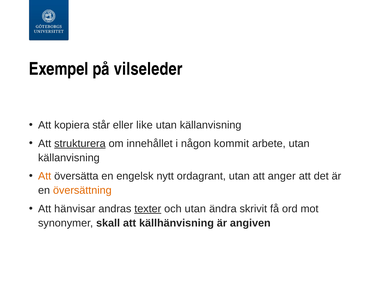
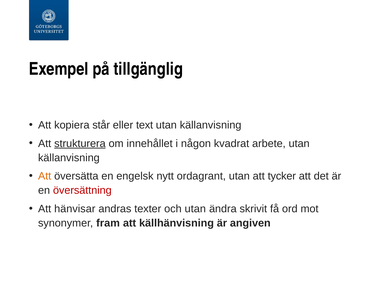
vilseleder: vilseleder -> tillgänglig (148, 69)
like: like -> text (145, 125)
kommit: kommit -> kvadrat (232, 144)
anger: anger -> tycker (282, 176)
översättning colour: orange -> red (82, 191)
texter underline: present -> none (148, 209)
skall: skall -> fram (108, 223)
